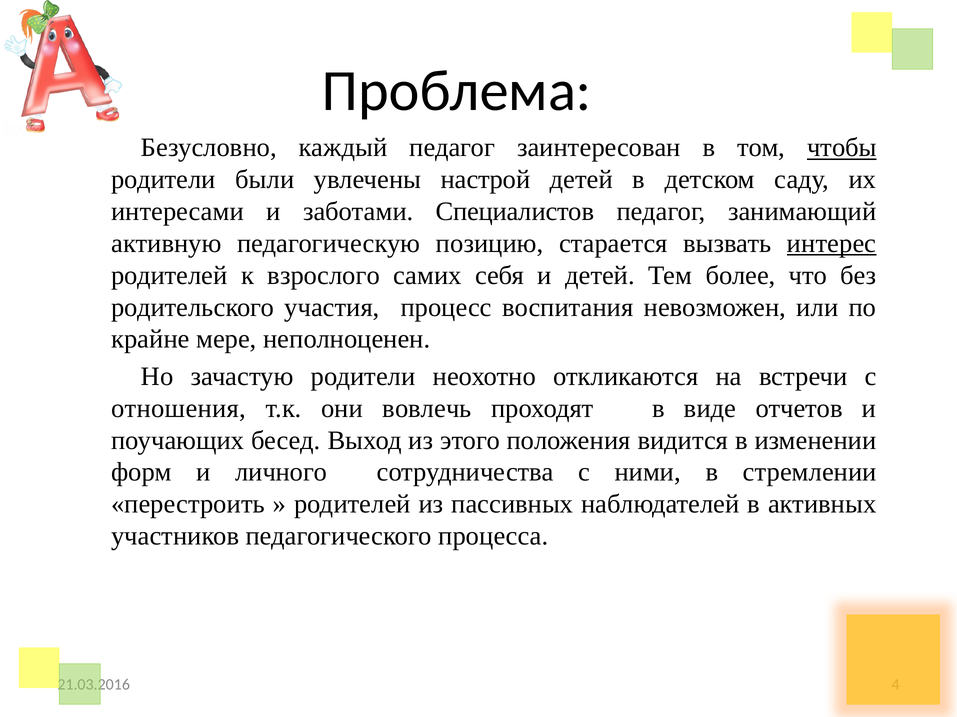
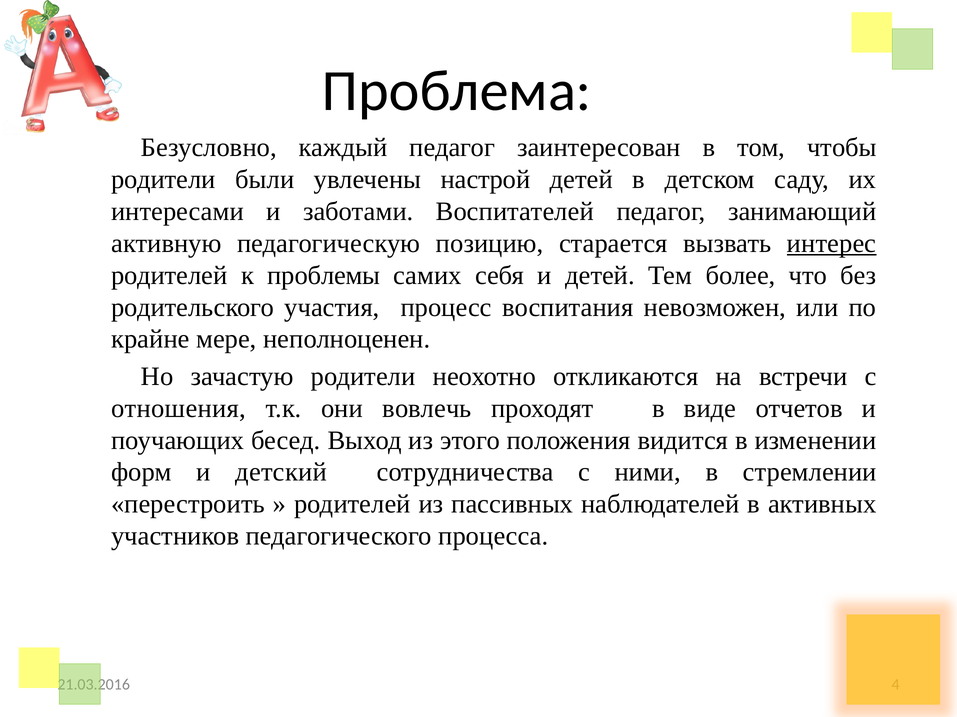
чтобы underline: present -> none (842, 148)
Специалистов: Специалистов -> Воспитателей (515, 212)
взрослого: взрослого -> проблемы (324, 276)
личного: личного -> детский (281, 473)
